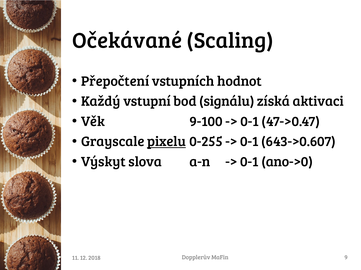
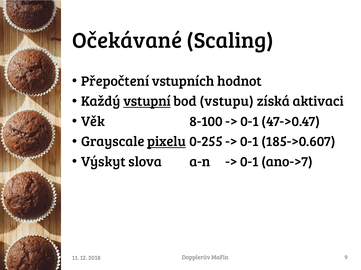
vstupní underline: none -> present (147, 102)
signálu: signálu -> vstupu (227, 102)
9-100: 9-100 -> 8-100 (206, 122)
643->0.607: 643->0.607 -> 185->0.607 (298, 142)
ano->0: ano->0 -> ano->7 (287, 162)
